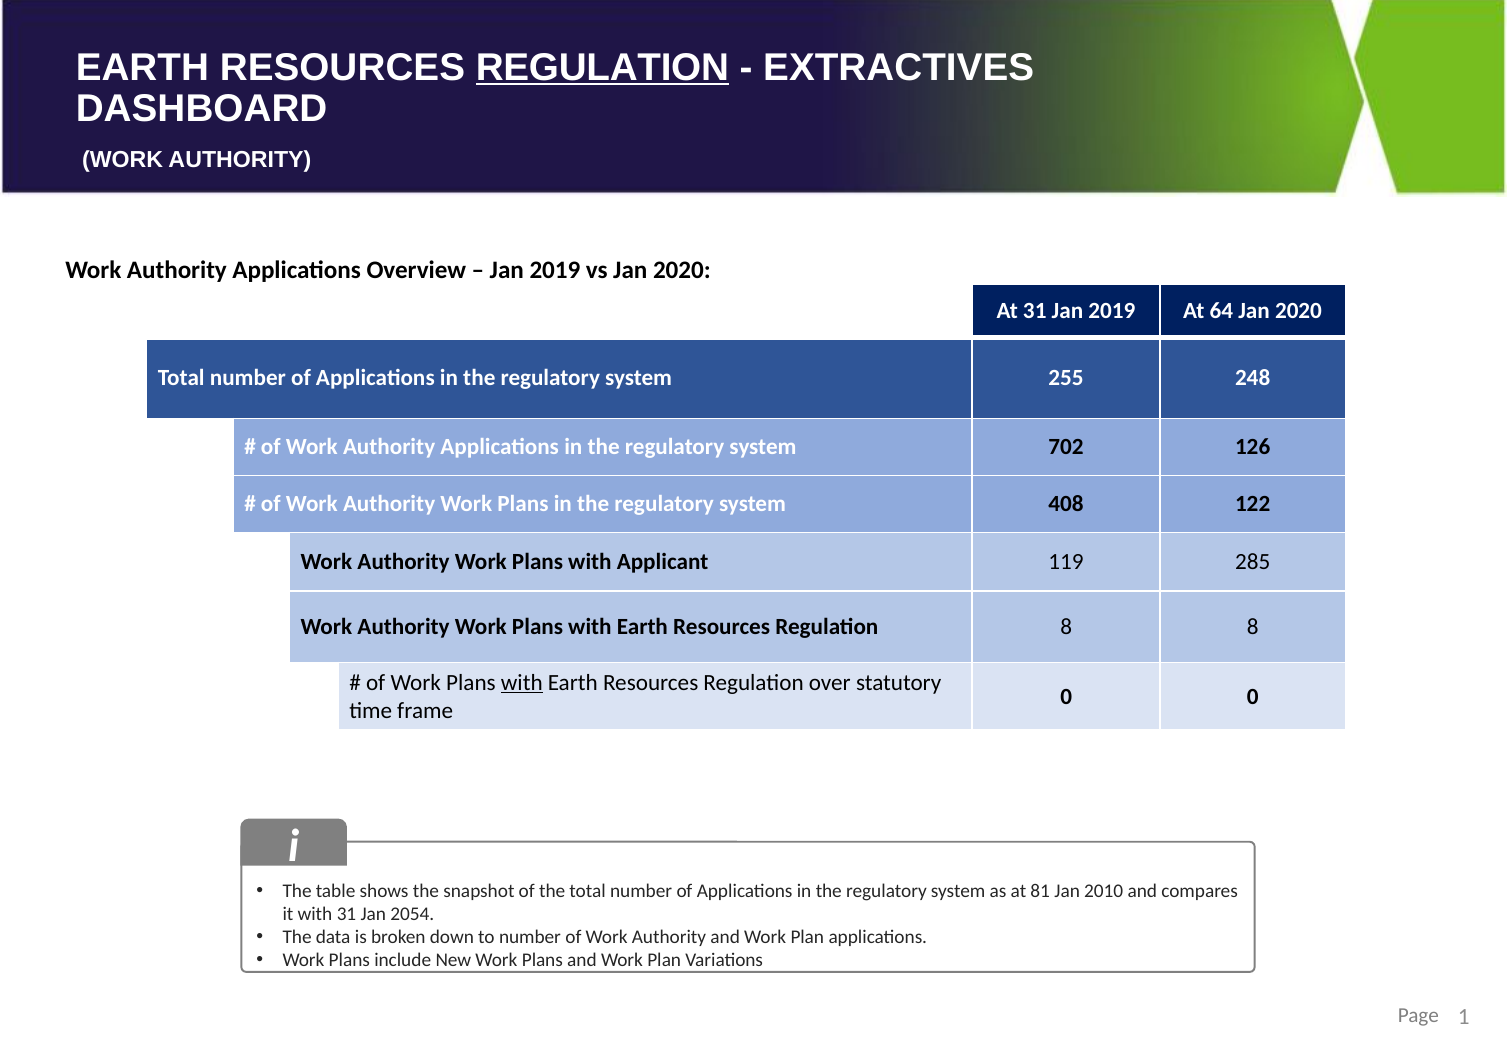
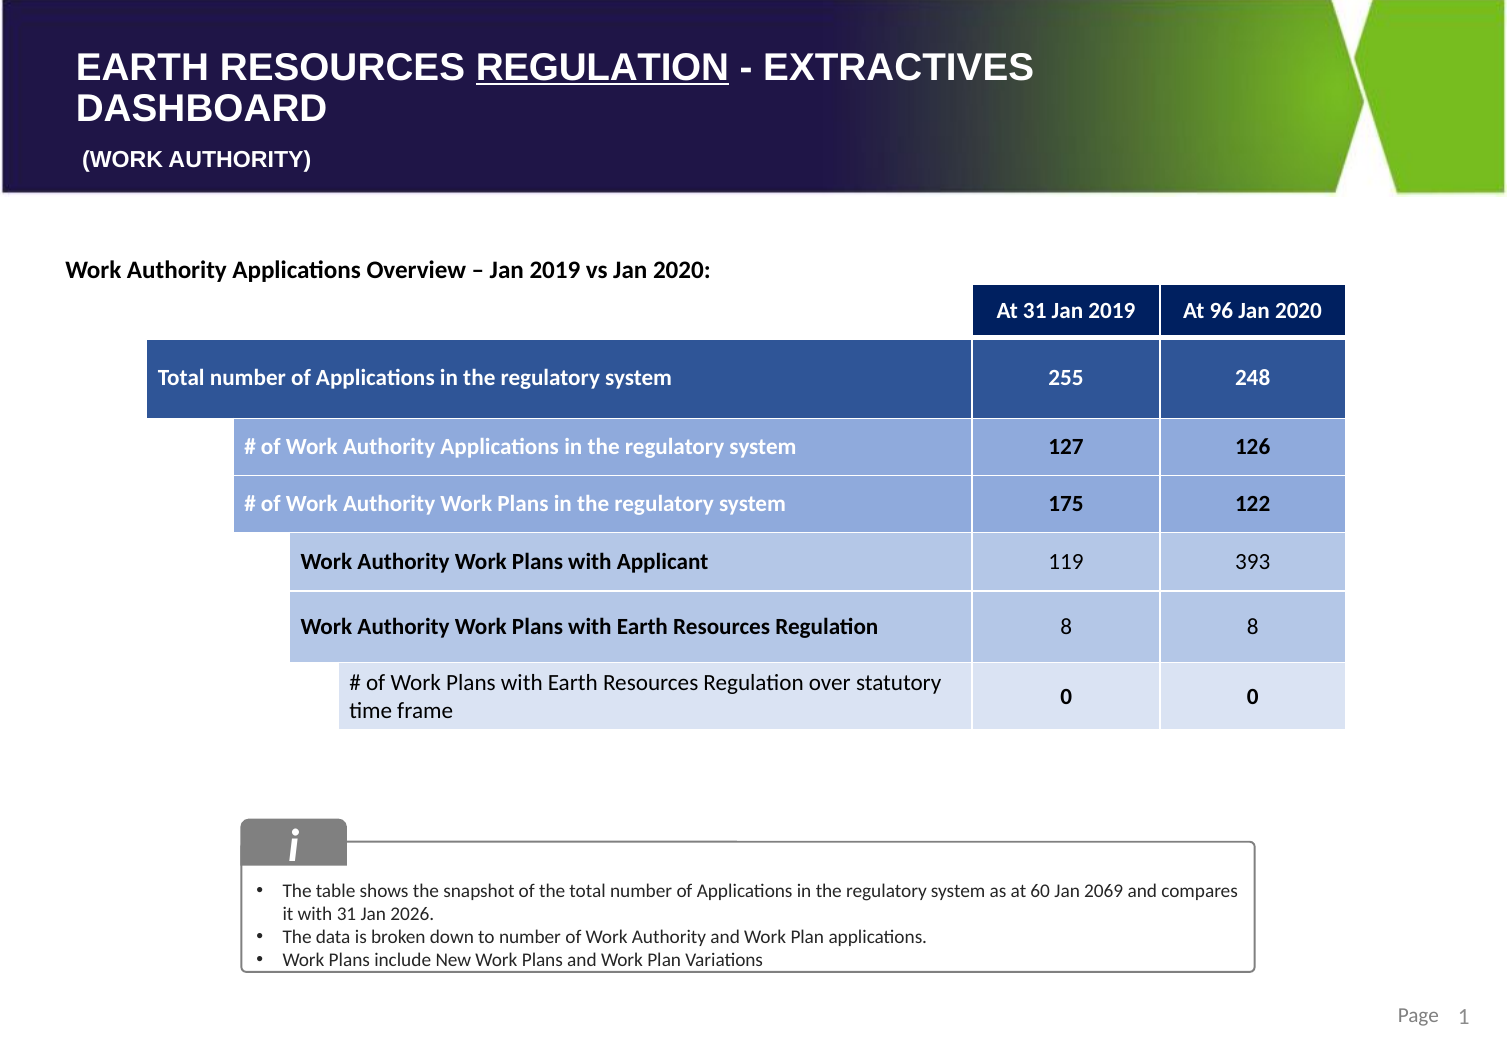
64: 64 -> 96 (1221, 311)
702: 702 -> 127 (1066, 447)
408: 408 -> 175 (1066, 504)
285: 285 -> 393 (1253, 562)
with underline: present -> none (522, 683)
81: 81 -> 60 (1040, 891)
2010: 2010 -> 2069 (1104, 891)
2054: 2054 -> 2026 (412, 914)
